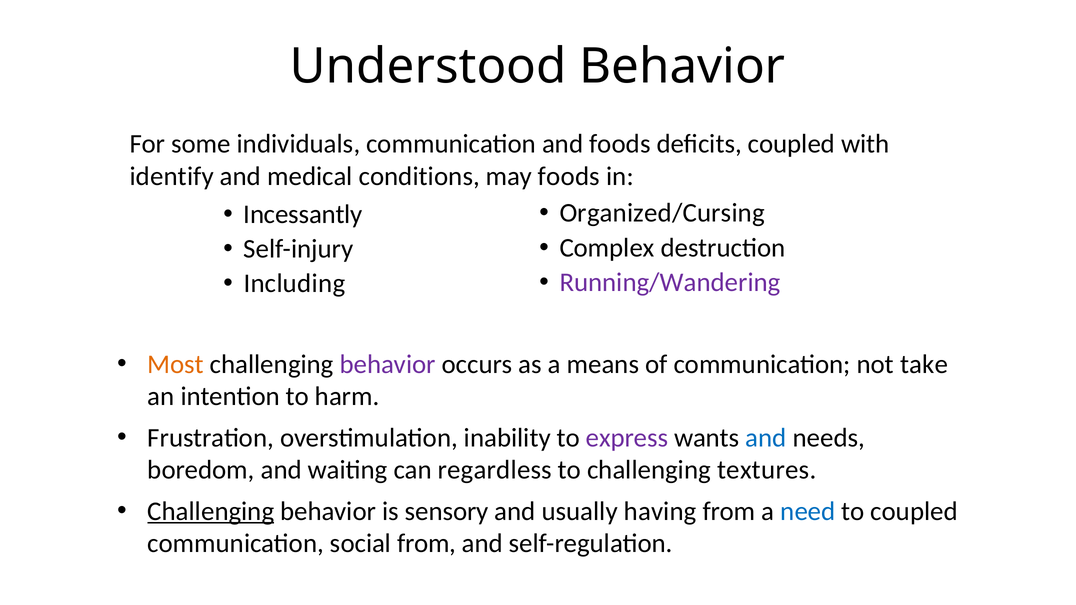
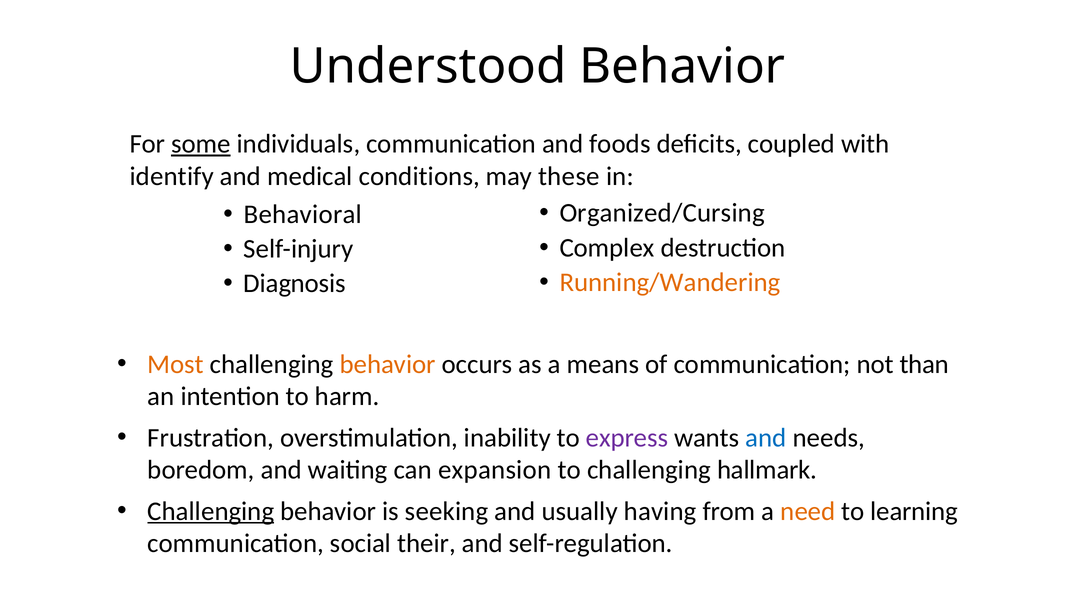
some underline: none -> present (201, 144)
may foods: foods -> these (569, 176)
Incessantly: Incessantly -> Behavioral (303, 214)
Running/Wandering colour: purple -> orange (670, 282)
Including: Including -> Diagnosis (295, 284)
behavior colour: purple -> orange (388, 364)
take: take -> than (924, 364)
regardless: regardless -> expansion (495, 470)
textures: textures -> hallmark (767, 470)
sensory: sensory -> seeking (447, 511)
need colour: blue -> orange (808, 511)
to coupled: coupled -> learning (914, 511)
social from: from -> their (426, 544)
